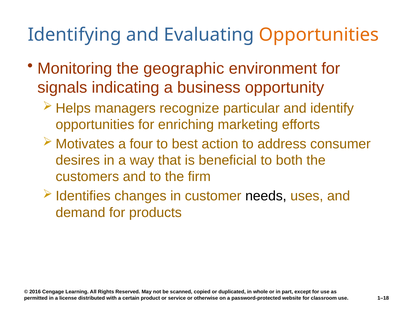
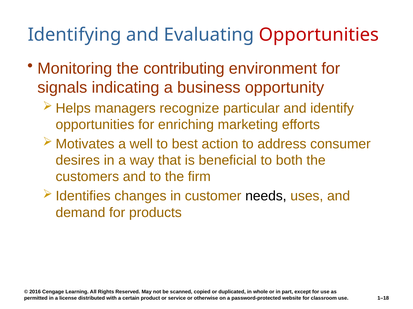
Opportunities colour: orange -> red (319, 35)
geographic: geographic -> contributing (184, 69)
four: four -> well (141, 144)
